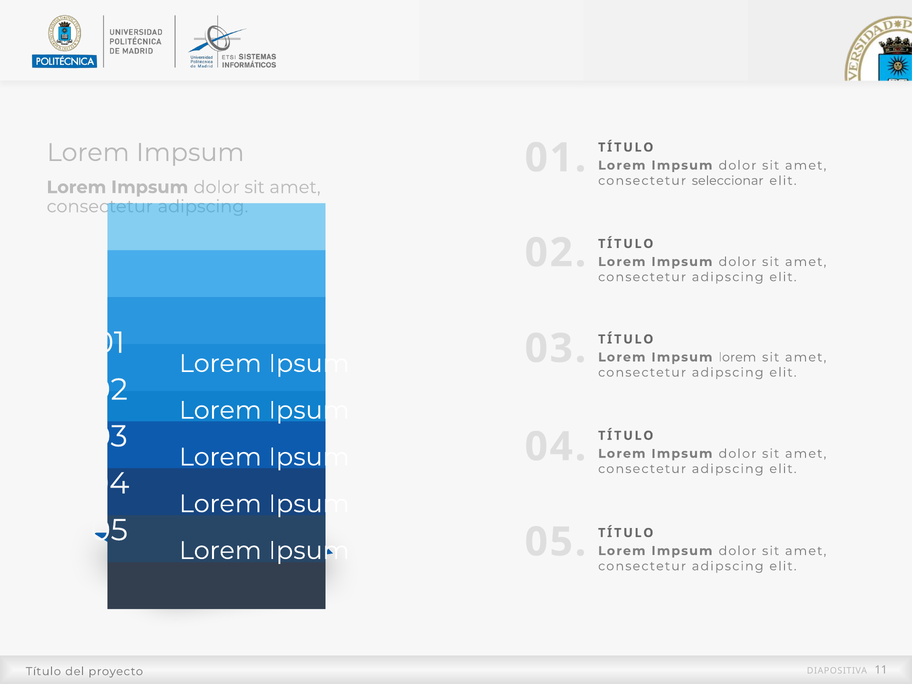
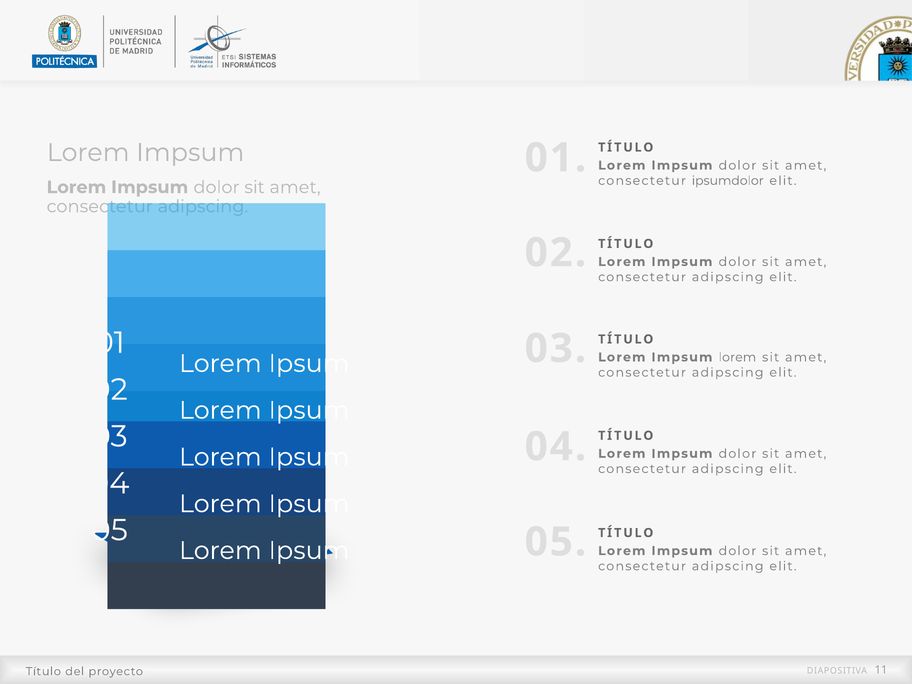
seleccionar: seleccionar -> ipsumdolor (728, 181)
